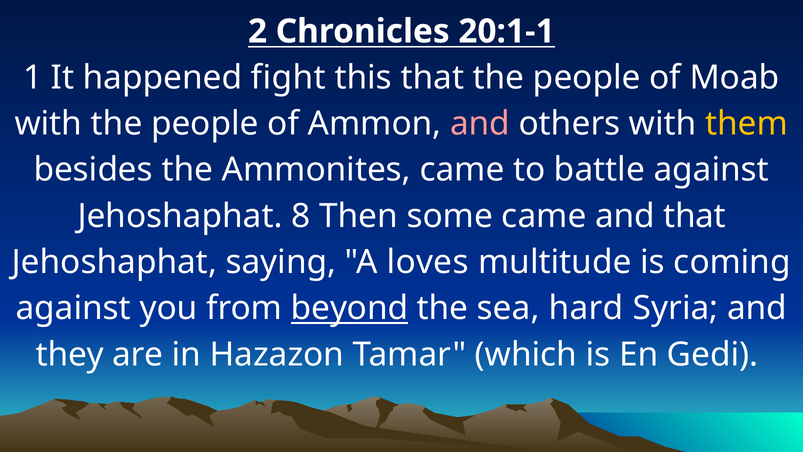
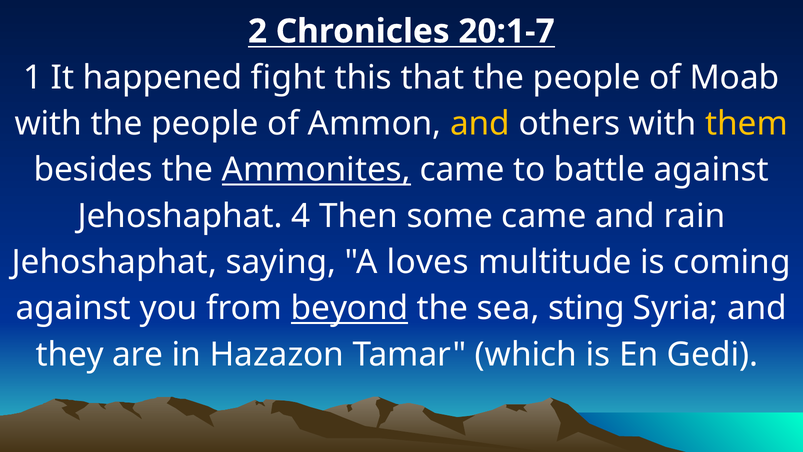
20:1-1: 20:1-1 -> 20:1-7 (507, 31)
and colour: pink -> yellow (480, 124)
Ammonites underline: none -> present (316, 170)
8: 8 -> 4 (301, 216)
and that: that -> rain (694, 216)
hard: hard -> sting (586, 308)
